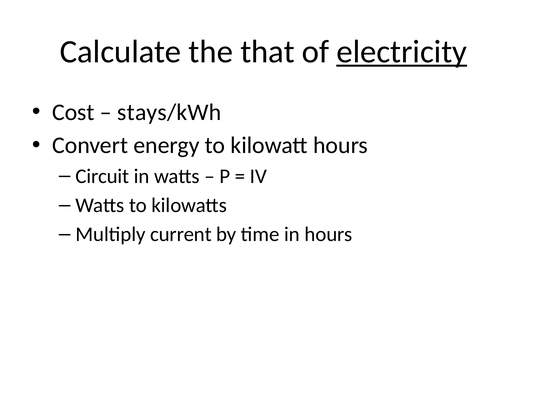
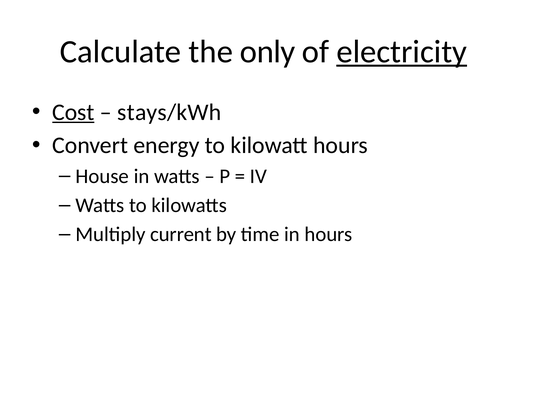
that: that -> only (268, 52)
Cost underline: none -> present (73, 112)
Circuit: Circuit -> House (102, 176)
